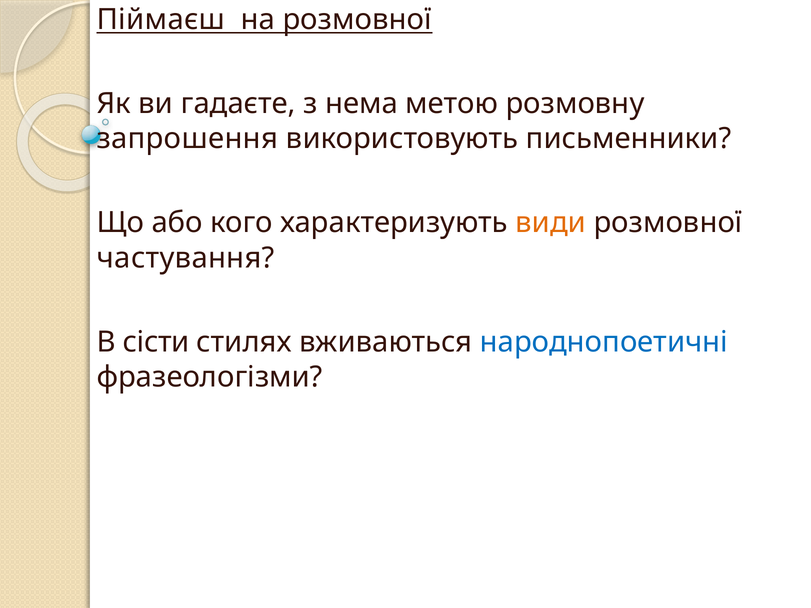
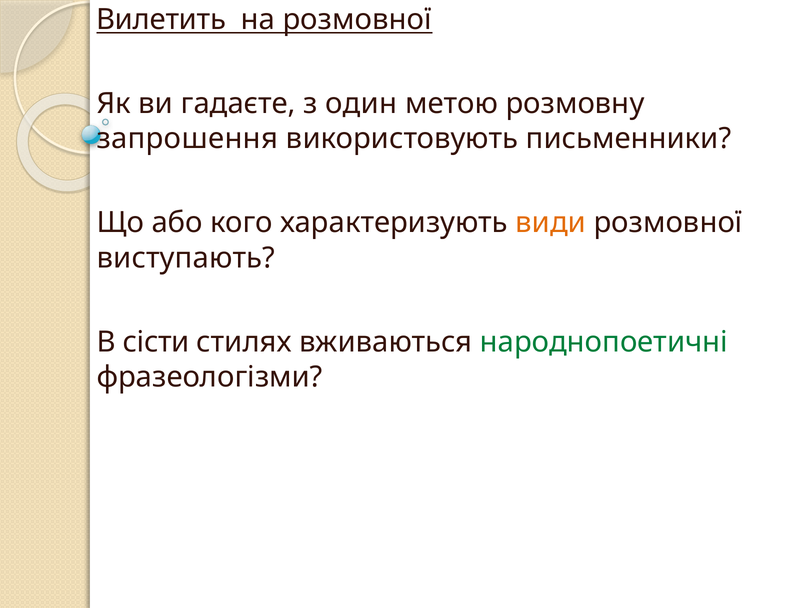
Піймаєш: Піймаєш -> Вилетить (161, 20)
нема: нема -> один (361, 104)
частування: частування -> виступають (186, 258)
народнопоетичні colour: blue -> green (604, 342)
